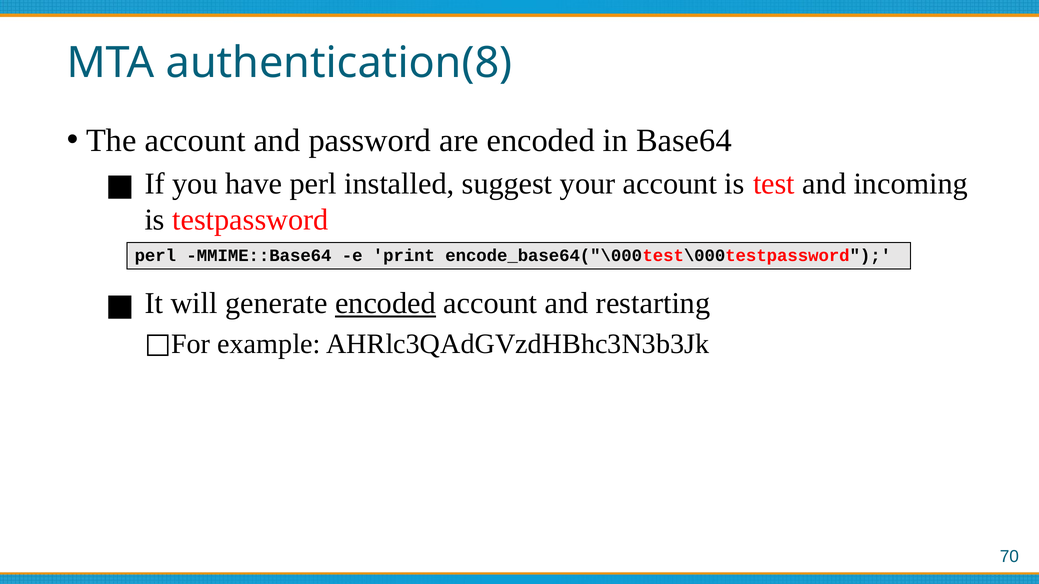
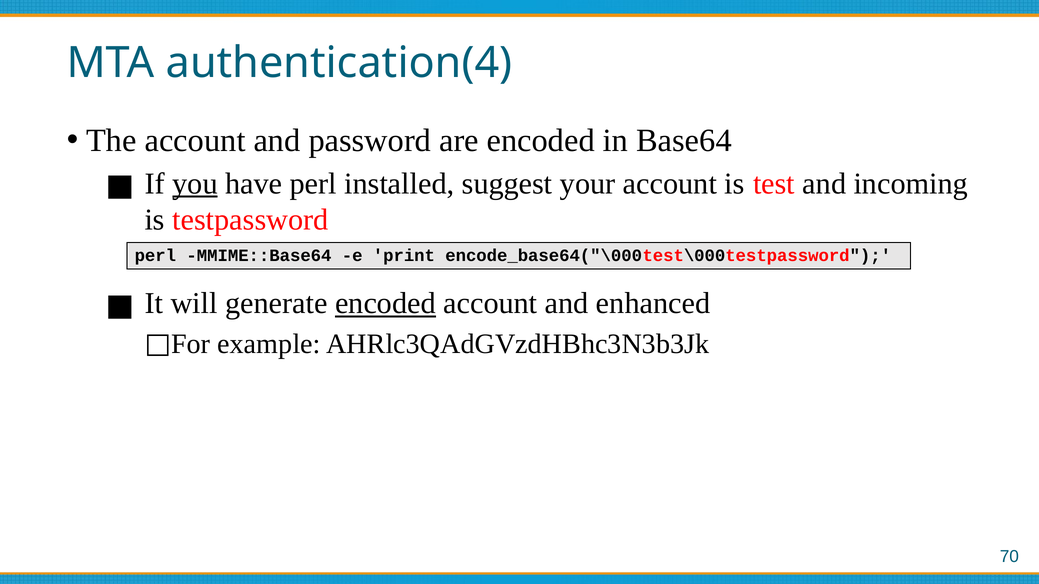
authentication(8: authentication(8 -> authentication(4 (339, 63)
you underline: none -> present (195, 184)
restarting: restarting -> enhanced (653, 304)
